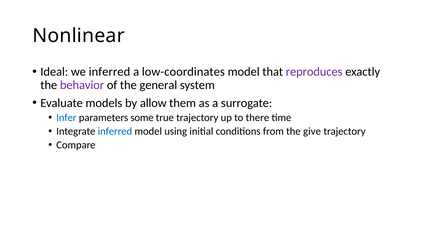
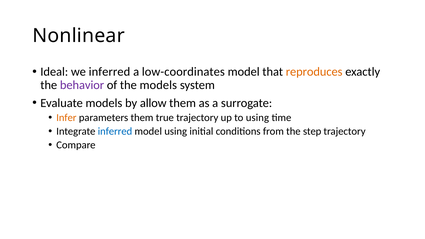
reproduces colour: purple -> orange (314, 72)
the general: general -> models (158, 85)
Infer colour: blue -> orange (66, 118)
parameters some: some -> them (142, 118)
to there: there -> using (257, 118)
give: give -> step (312, 131)
